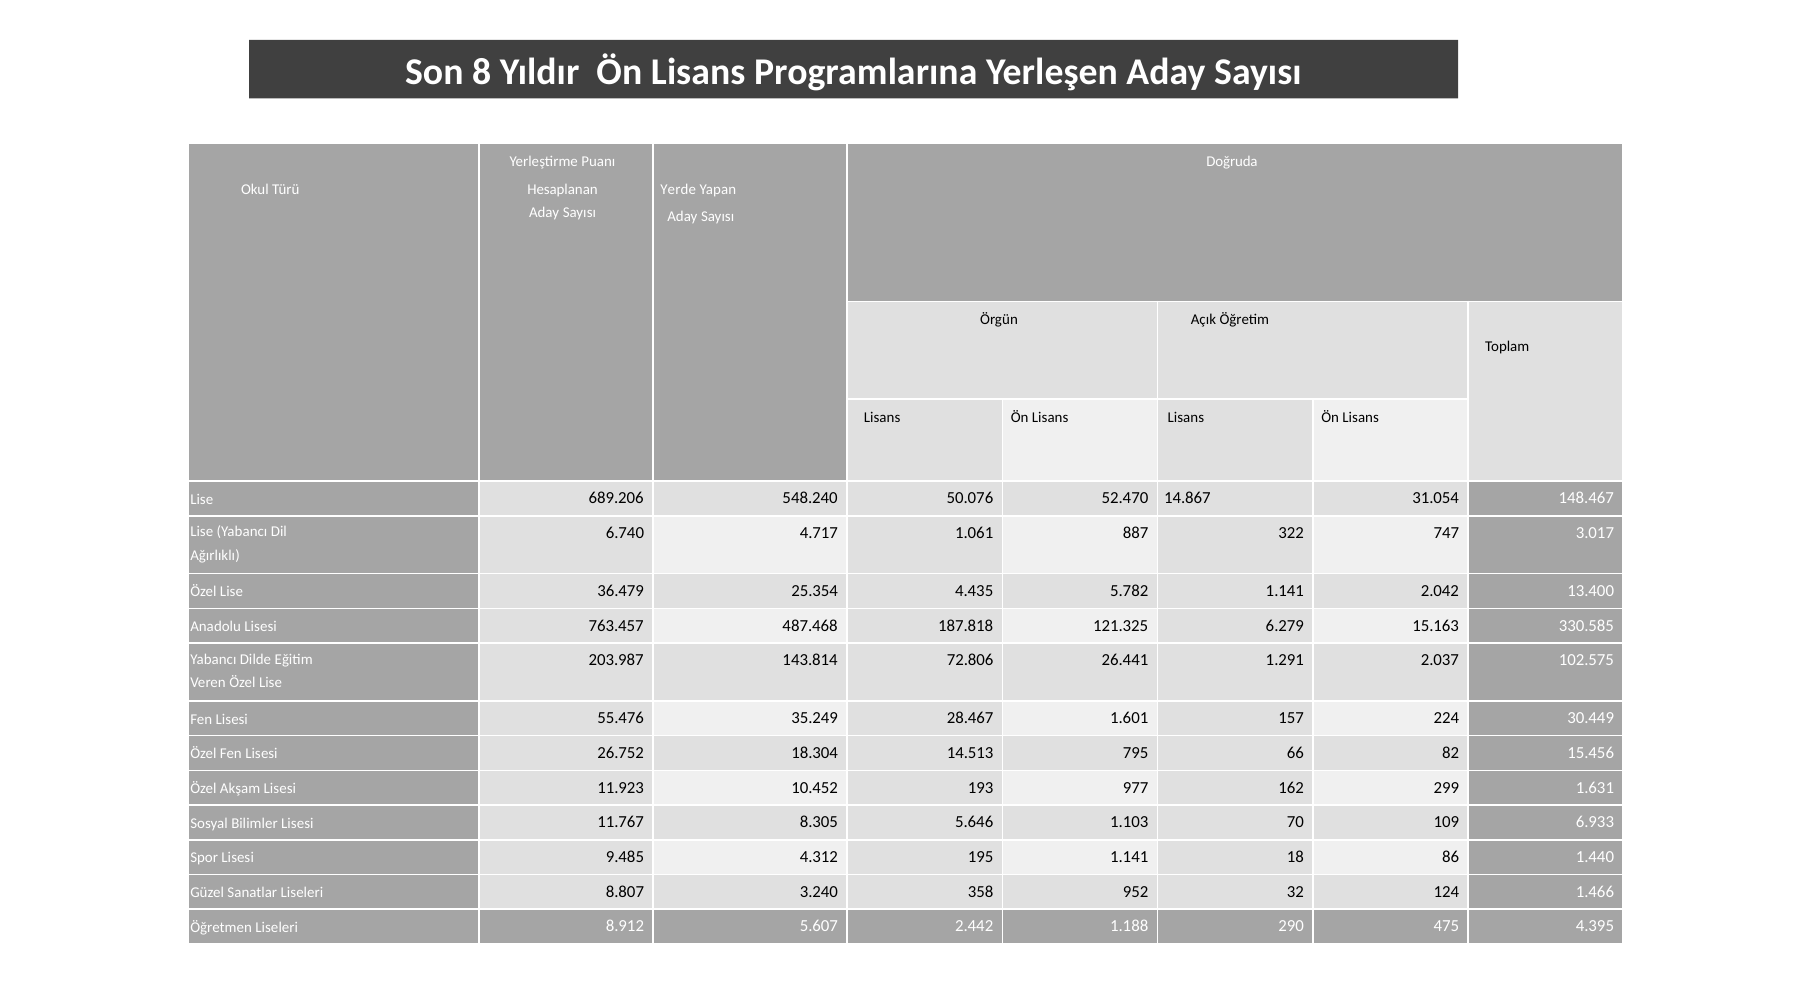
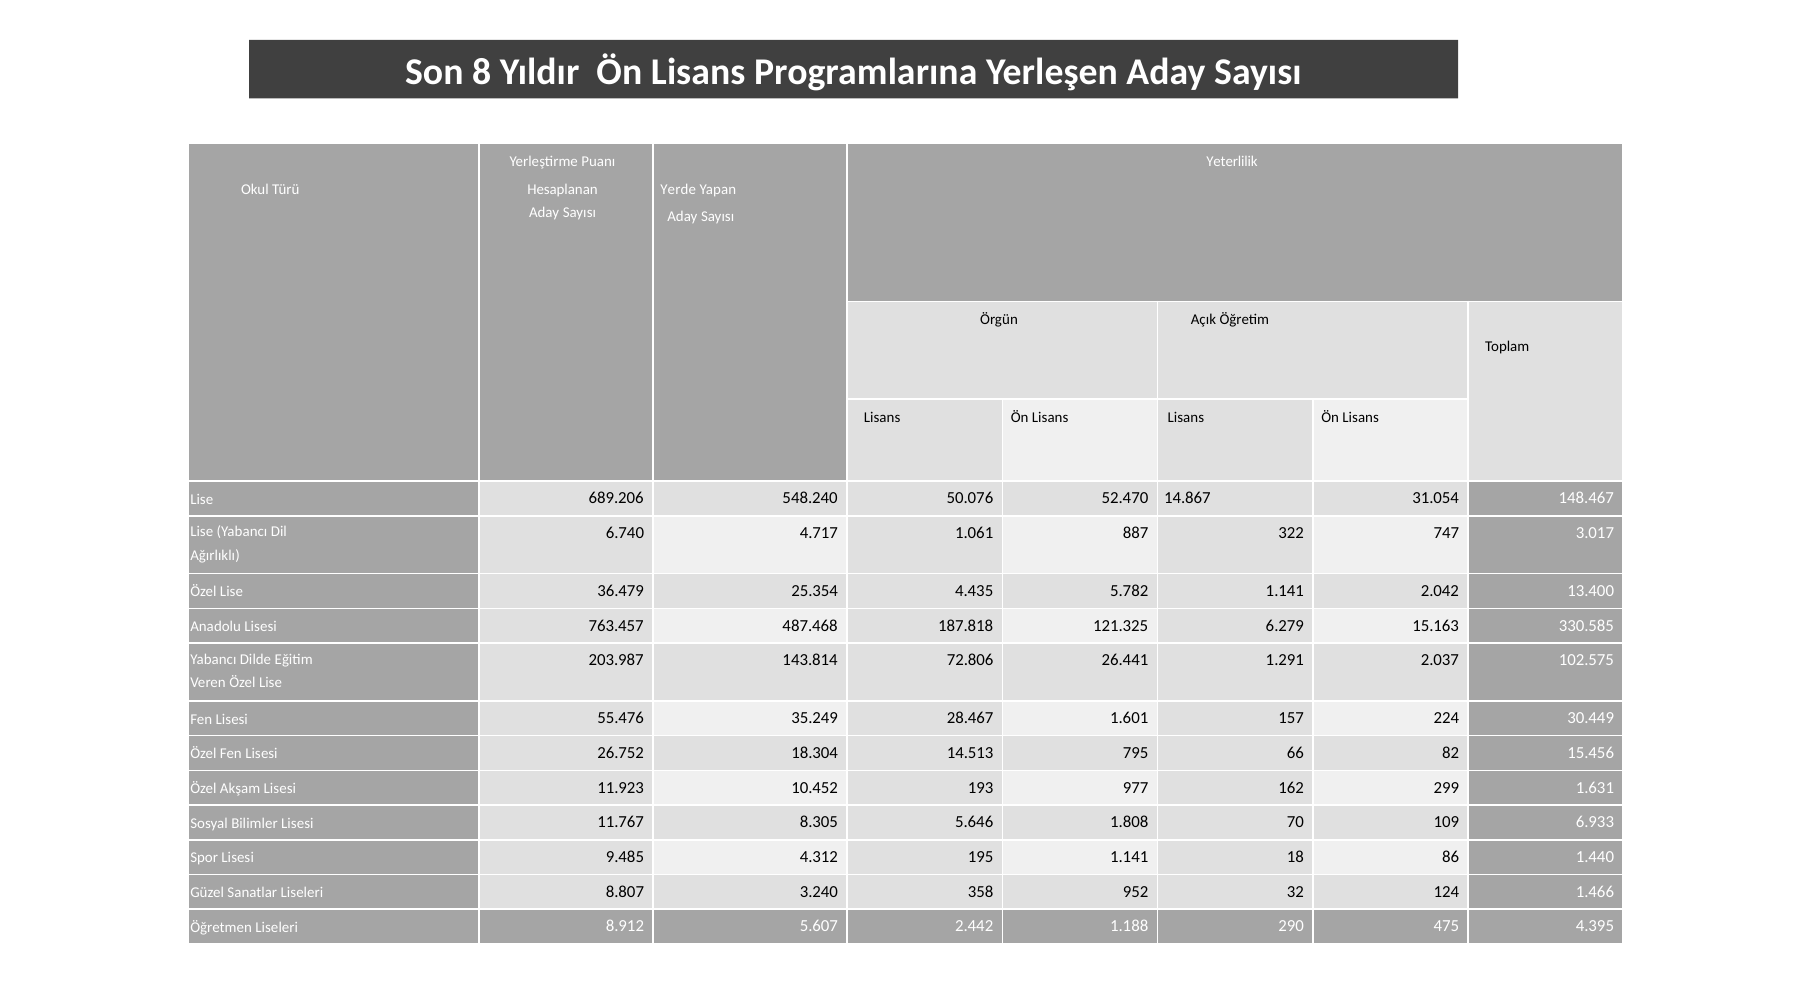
Doğruda: Doğruda -> Yeterlilik (1232, 162)
1.103: 1.103 -> 1.808 (1129, 823)
